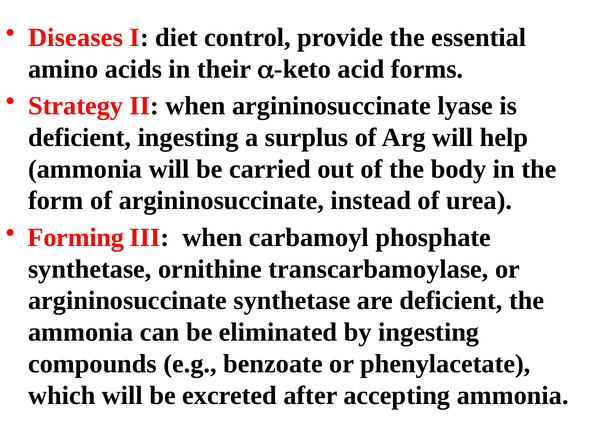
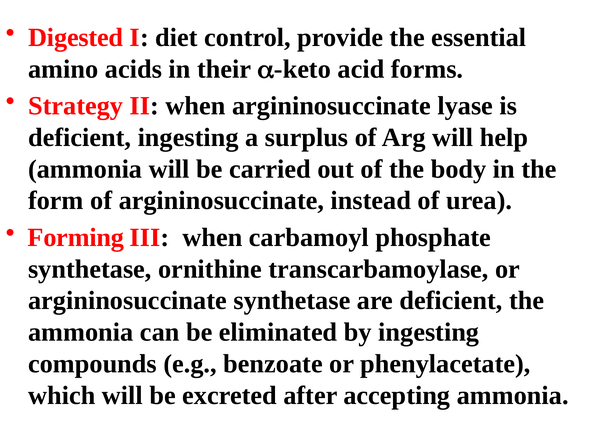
Diseases: Diseases -> Digested (76, 37)
